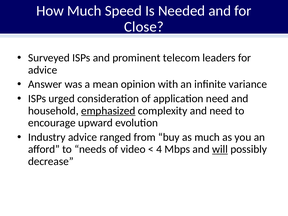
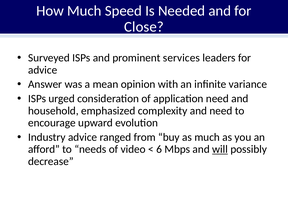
telecom: telecom -> services (181, 58)
emphasized underline: present -> none (108, 111)
4: 4 -> 6 (159, 149)
